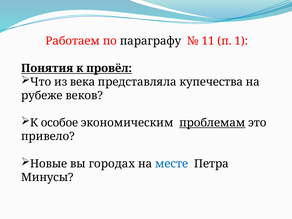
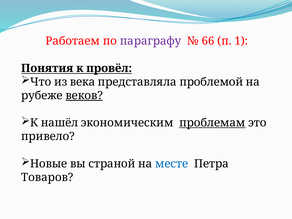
параграфу colour: black -> purple (151, 41)
11: 11 -> 66 (208, 41)
купечества: купечества -> проблемой (211, 82)
веков underline: none -> present (84, 96)
особое: особое -> нашёл (60, 123)
городах: городах -> страной (112, 164)
Минусы: Минусы -> Товаров (47, 177)
